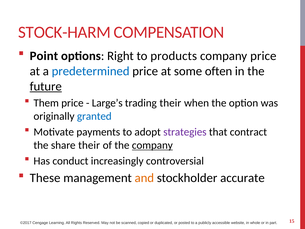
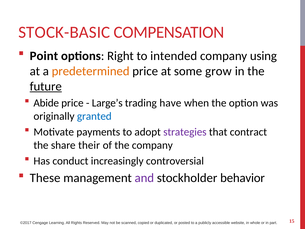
STOCK-HARM: STOCK-HARM -> STOCK-BASIC (64, 32)
products: products -> intended (174, 56)
company price: price -> using (263, 56)
predetermined colour: blue -> orange (91, 71)
often: often -> grow (218, 71)
Them: Them -> Abide (46, 103)
trading their: their -> have (170, 103)
company underline: present -> none (152, 145)
and colour: orange -> purple (144, 178)
accurate: accurate -> behavior (243, 178)
